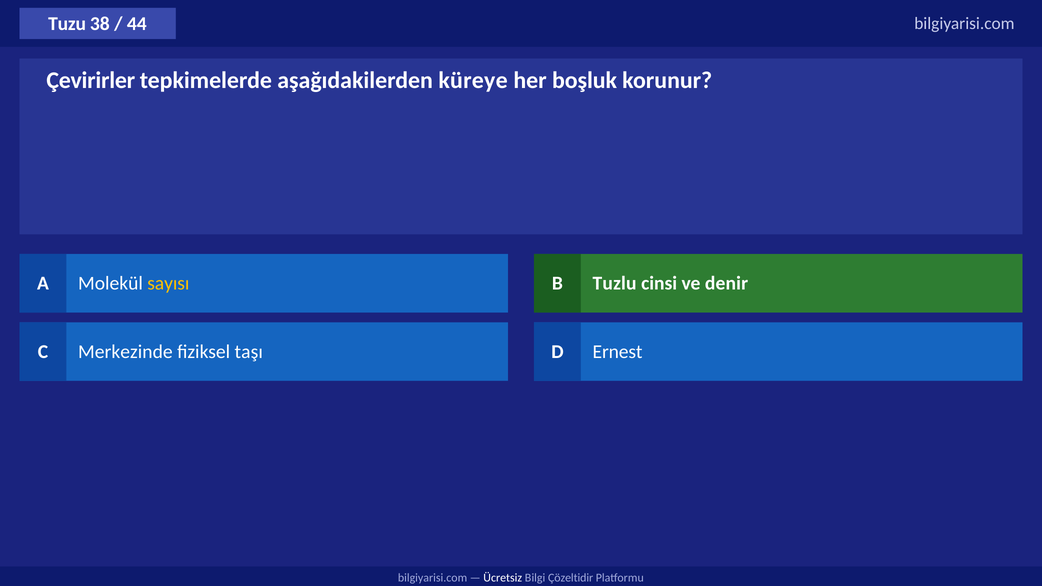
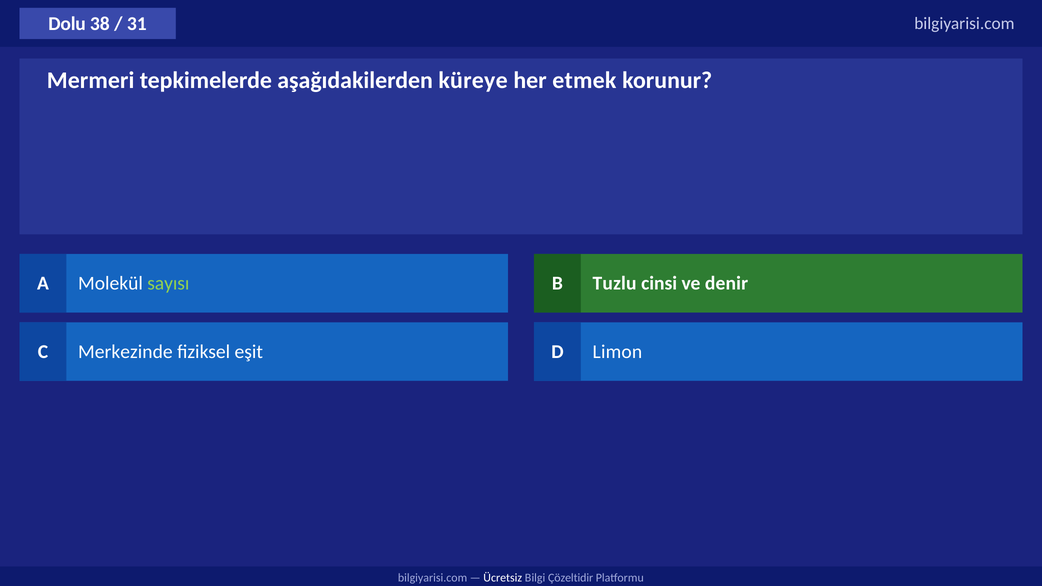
Tuzu: Tuzu -> Dolu (67, 24)
44: 44 -> 31 (137, 24)
Çevirirler: Çevirirler -> Mermeri (91, 80)
boşluk: boşluk -> etmek (584, 80)
sayısı colour: yellow -> light green (168, 284)
taşı: taşı -> eşit (249, 352)
Ernest: Ernest -> Limon (617, 352)
